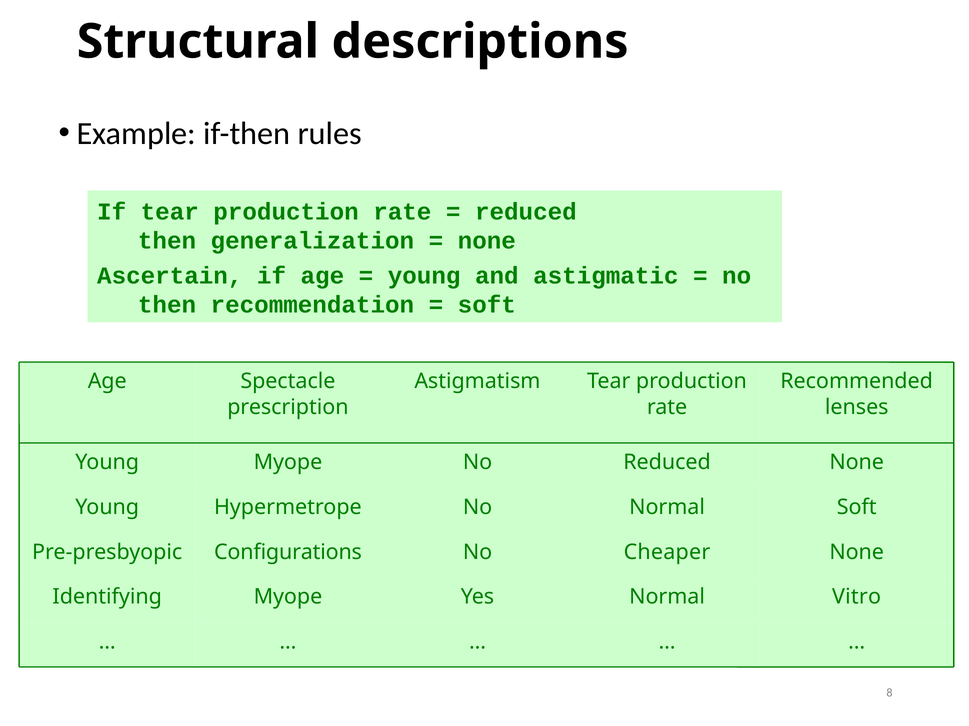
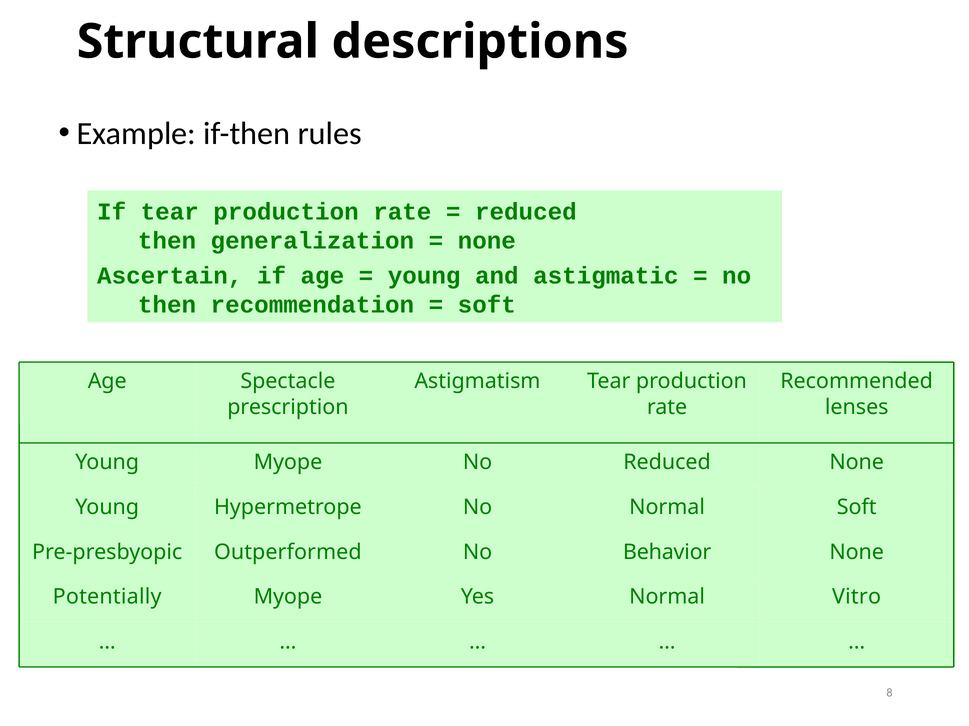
Configurations: Configurations -> Outperformed (288, 552)
Cheaper: Cheaper -> Behavior (667, 552)
Identifying: Identifying -> Potentially (107, 597)
